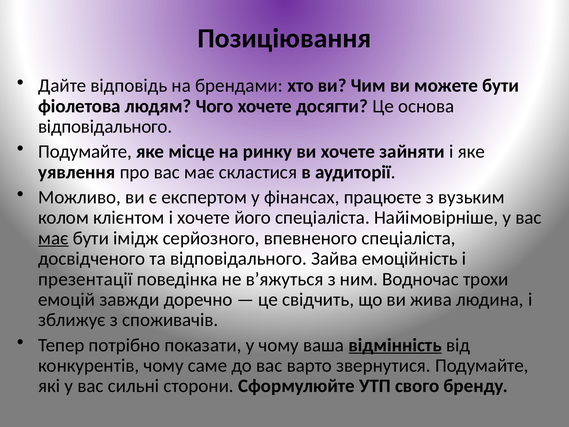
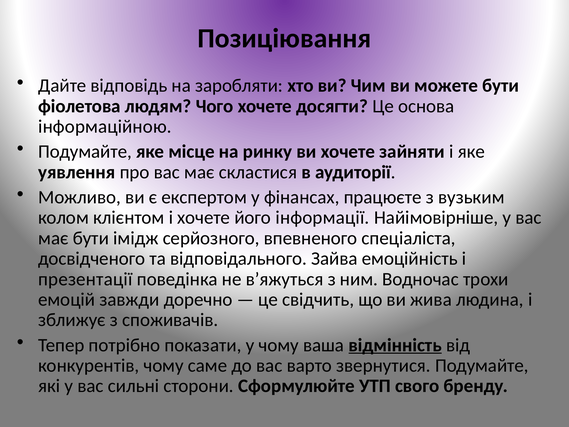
брендами: брендами -> заробляти (239, 86)
відповідального: відповідального -> інформаційною (105, 126)
його спеціаліста: спеціаліста -> інформації (322, 217)
має underline: present -> none (53, 238)
